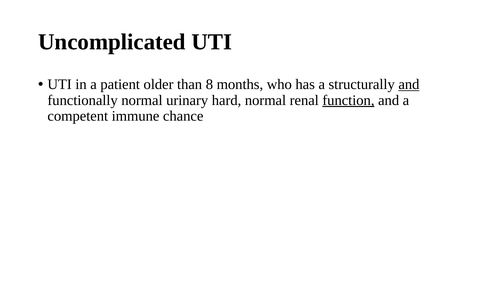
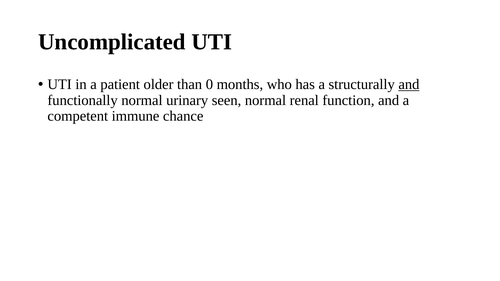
8: 8 -> 0 (209, 85)
hard: hard -> seen (227, 100)
function underline: present -> none (348, 100)
